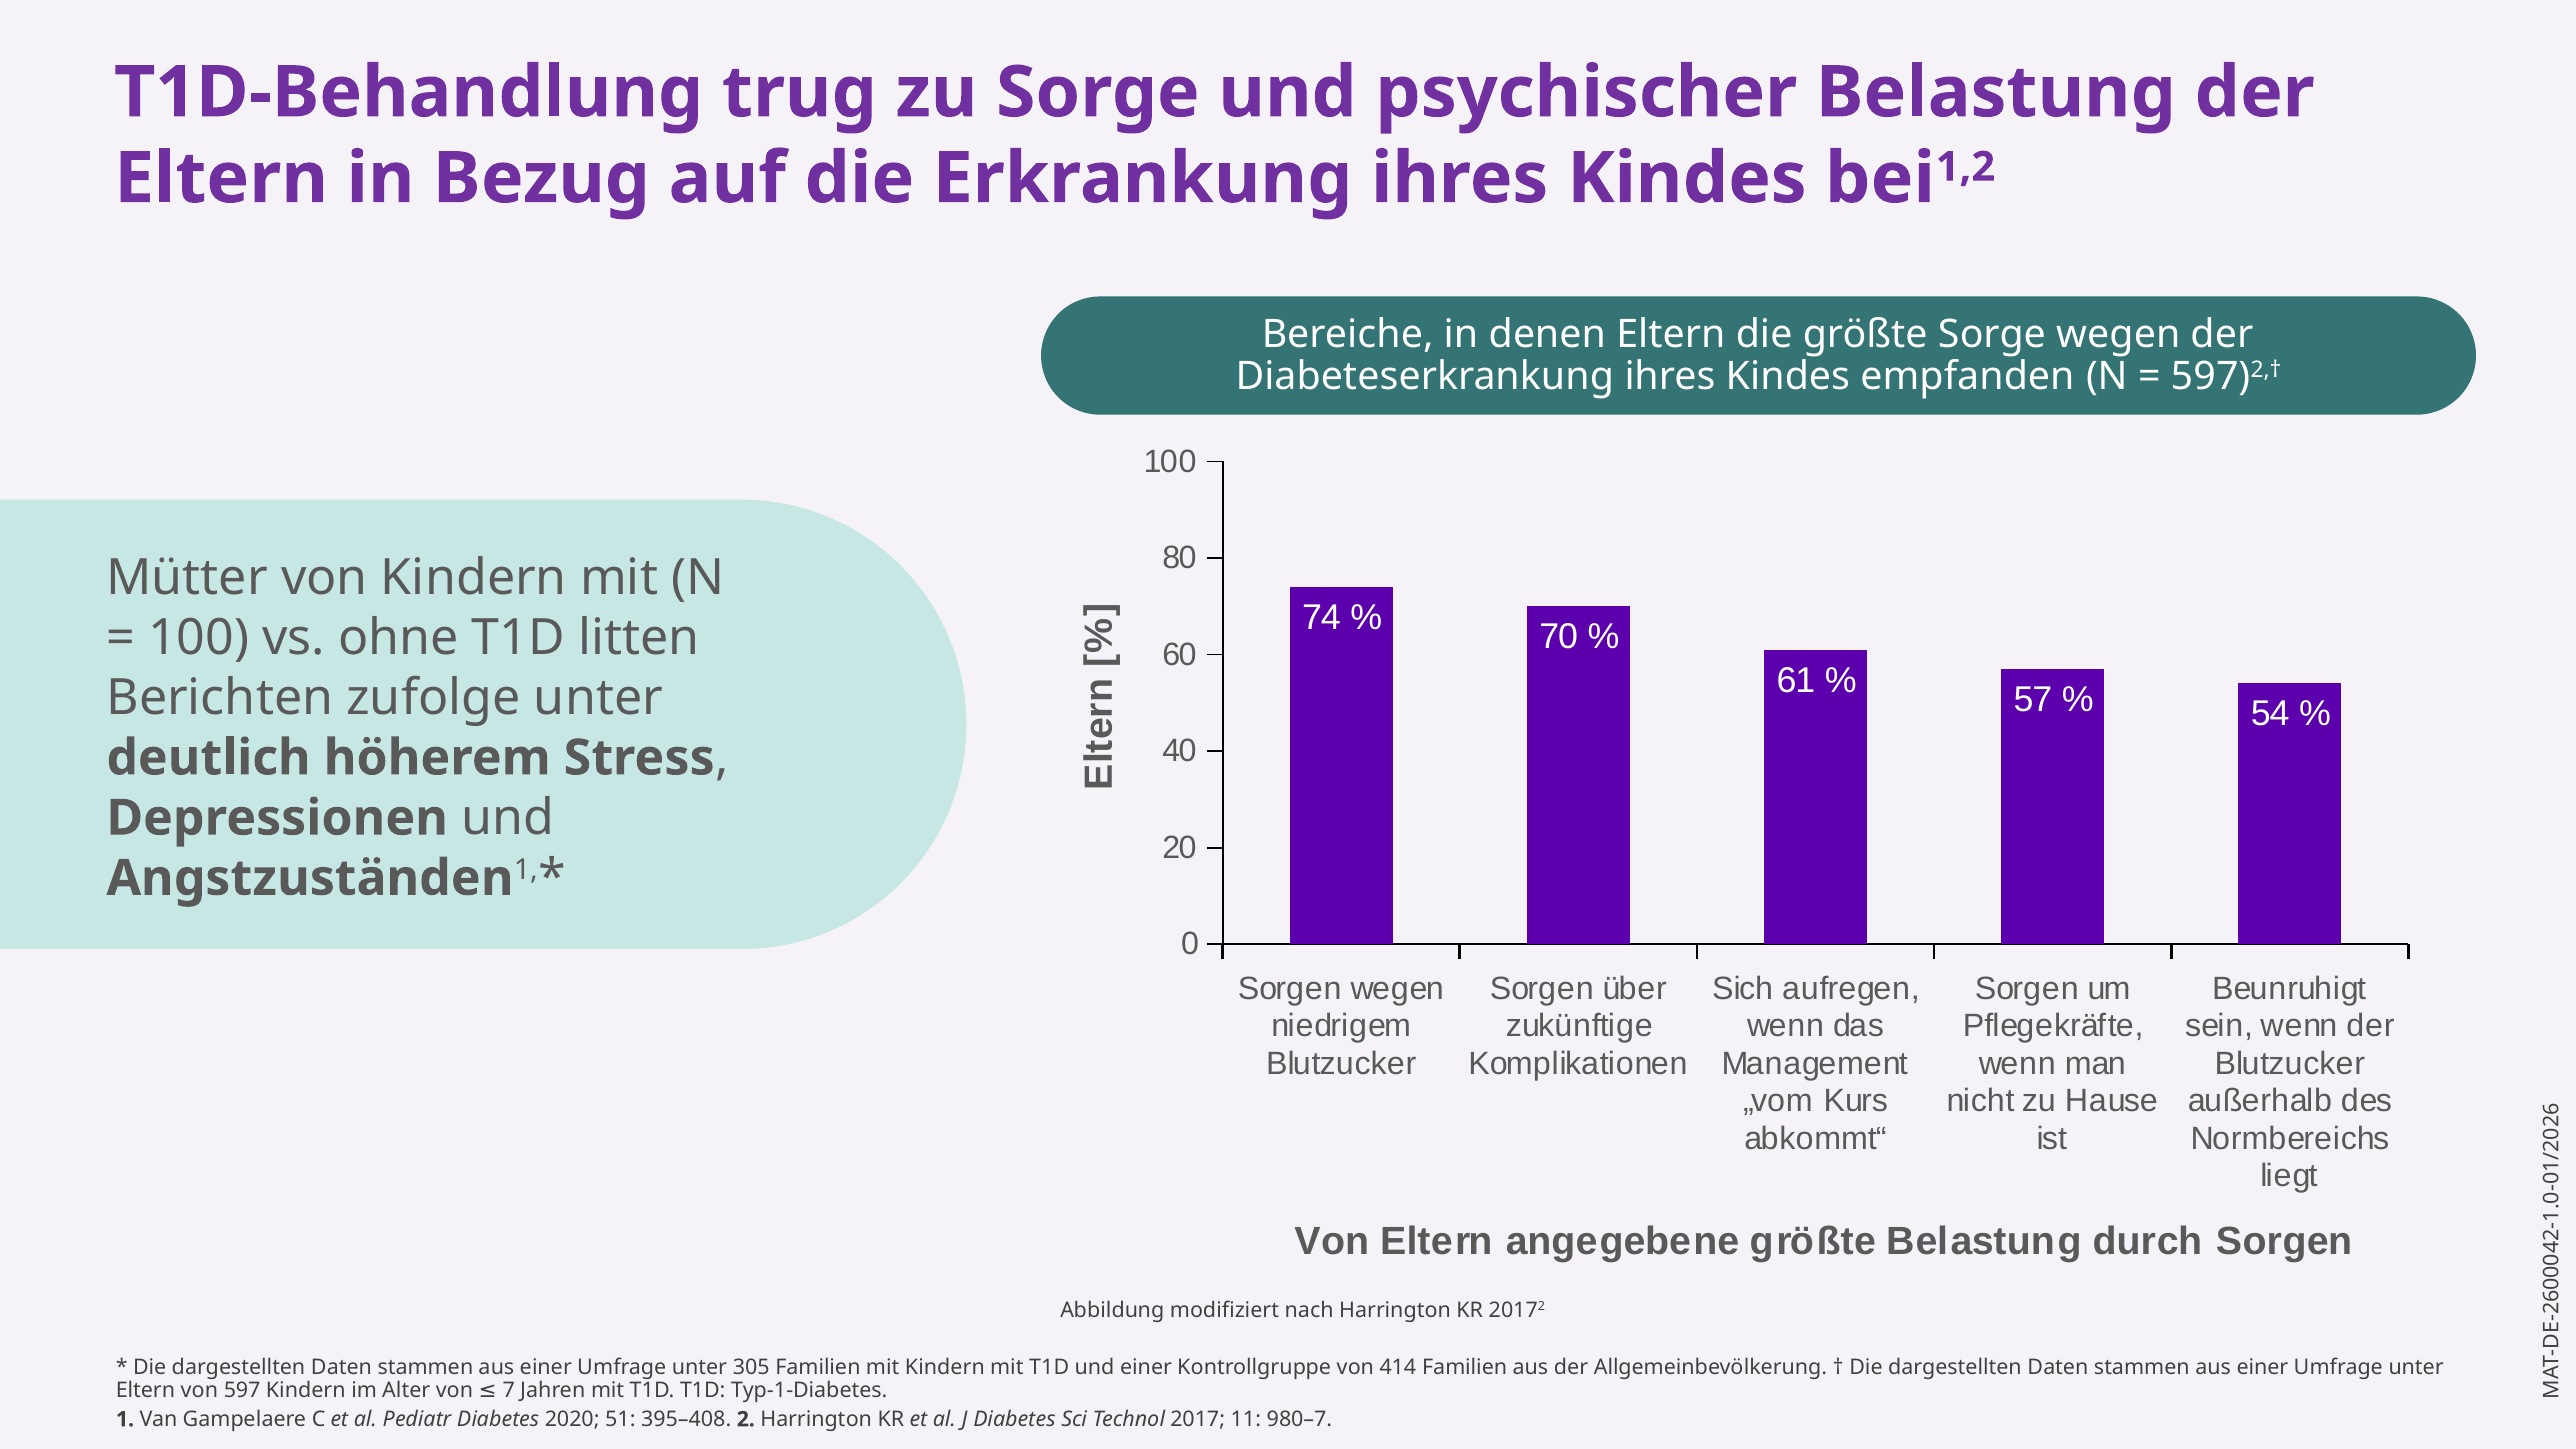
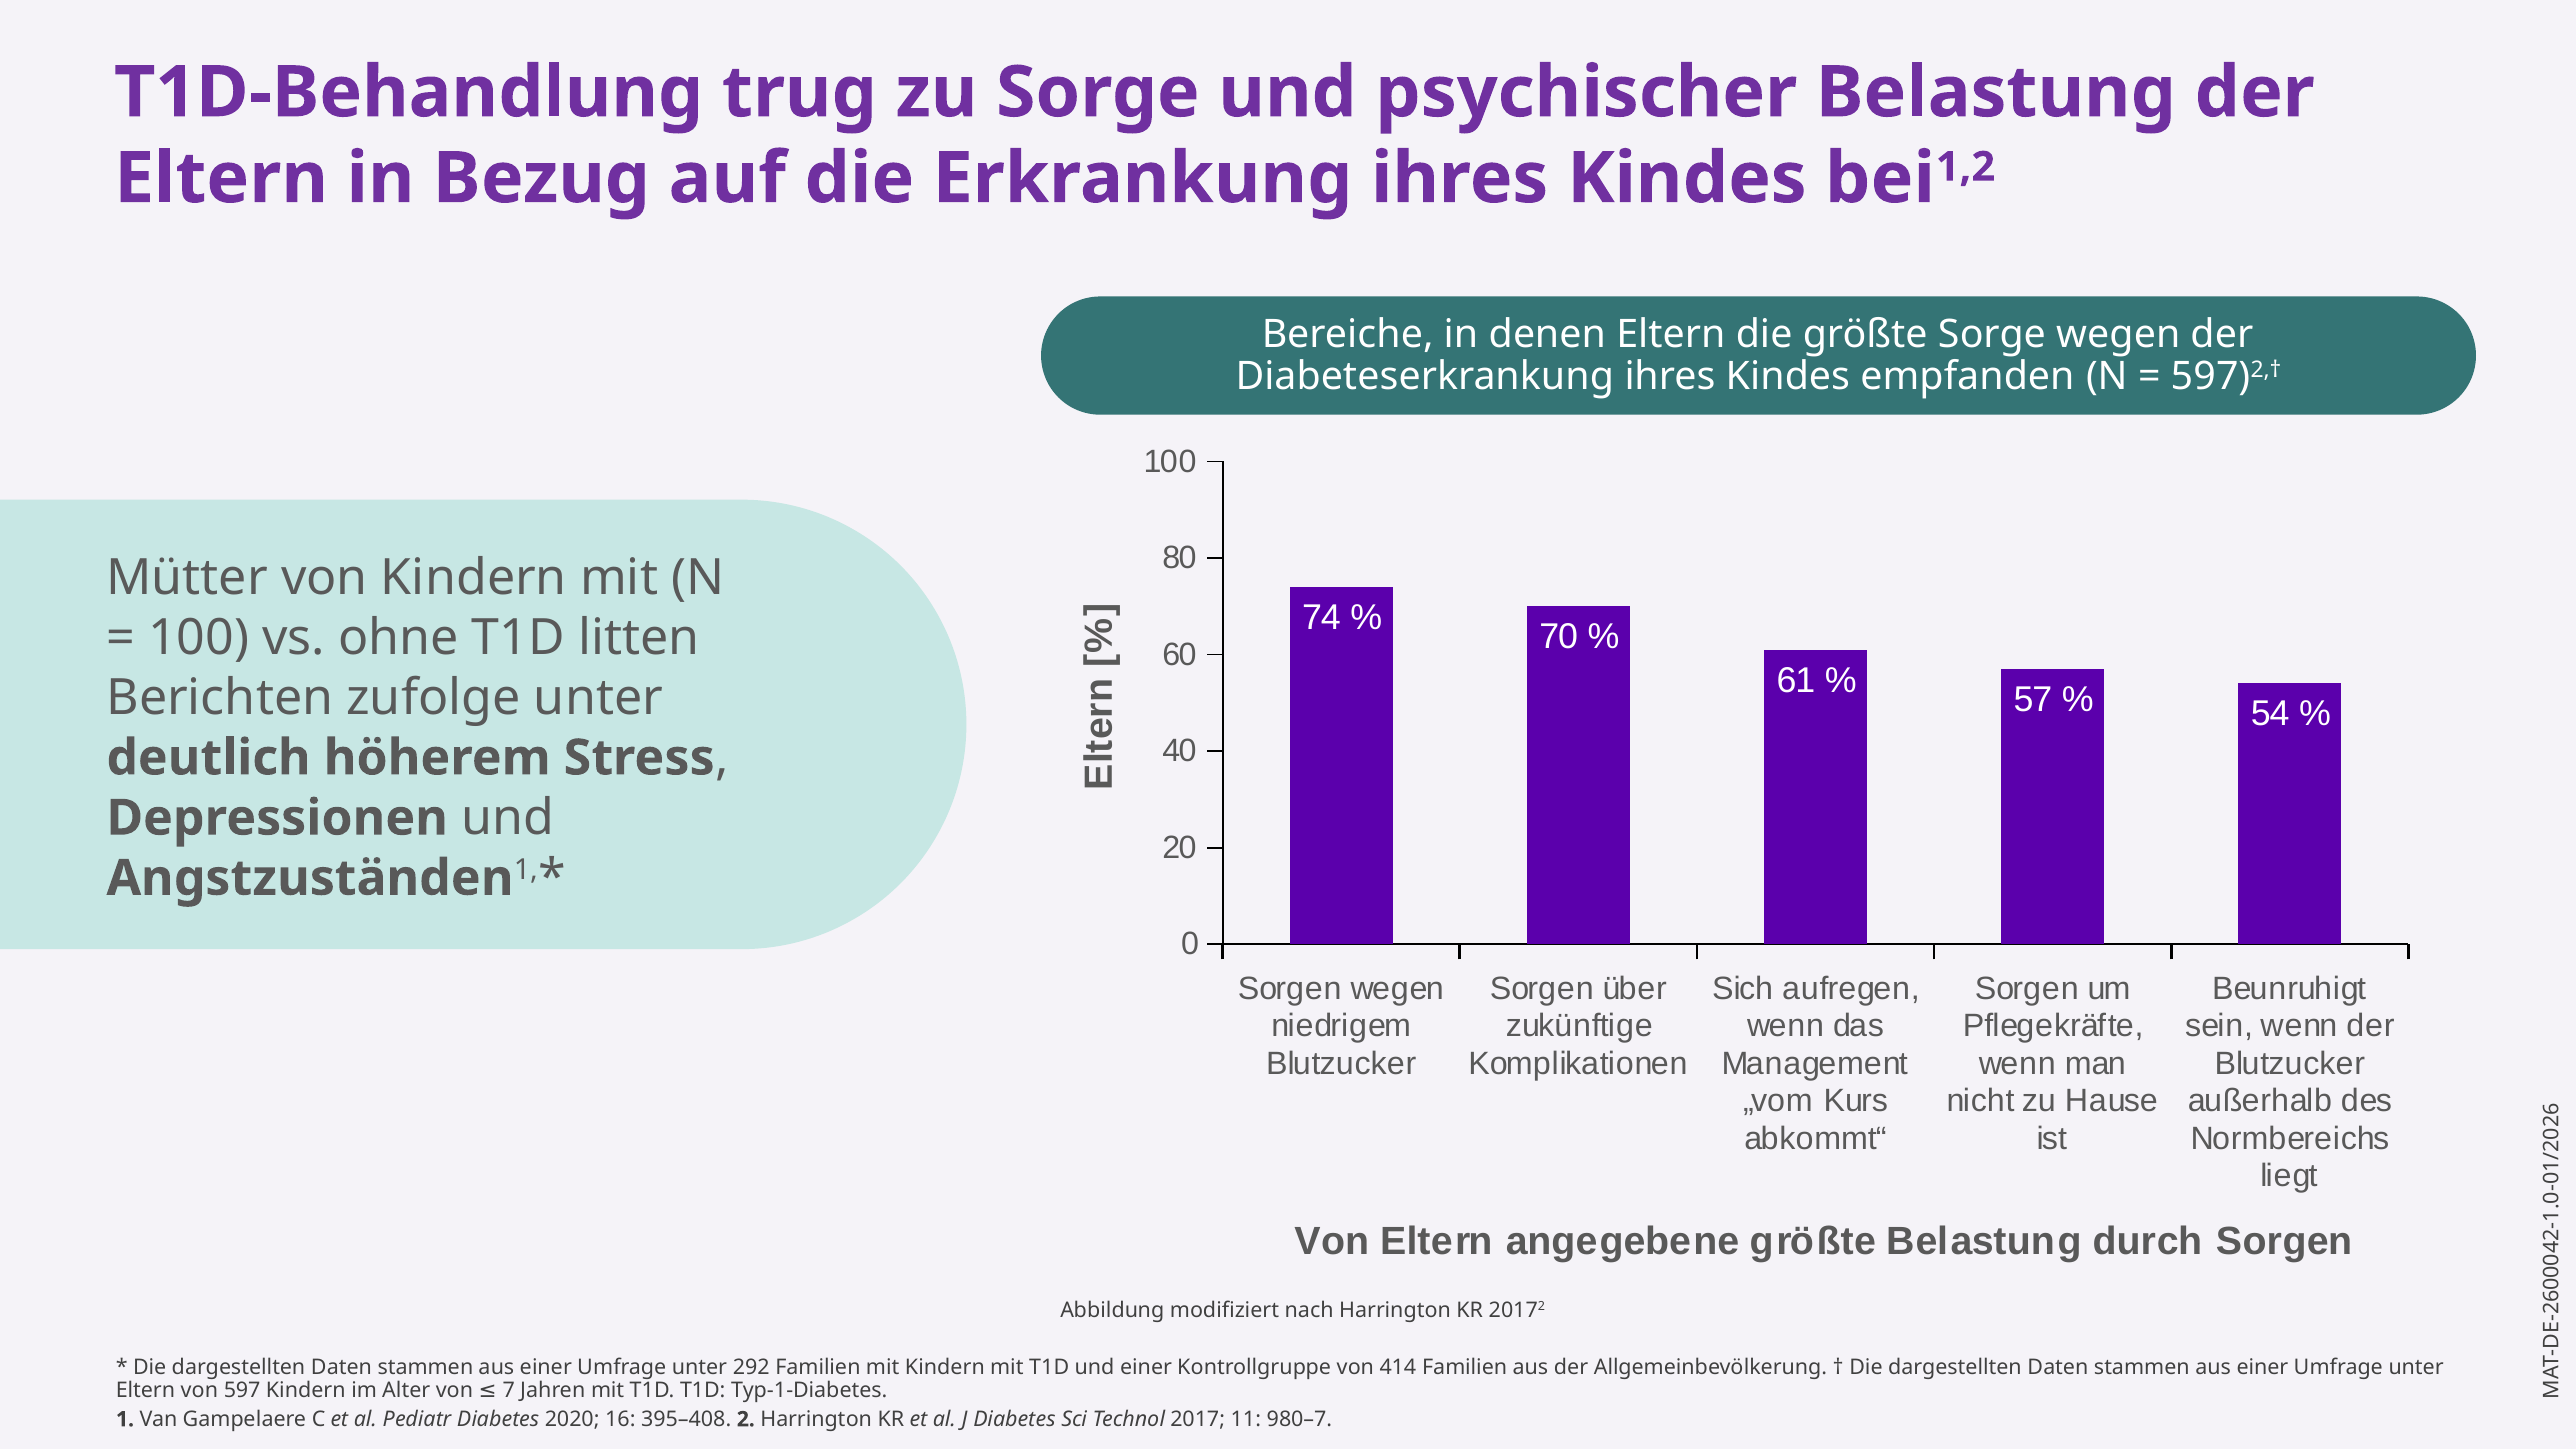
305: 305 -> 292 (751, 1368)
51: 51 -> 16 (620, 1419)
